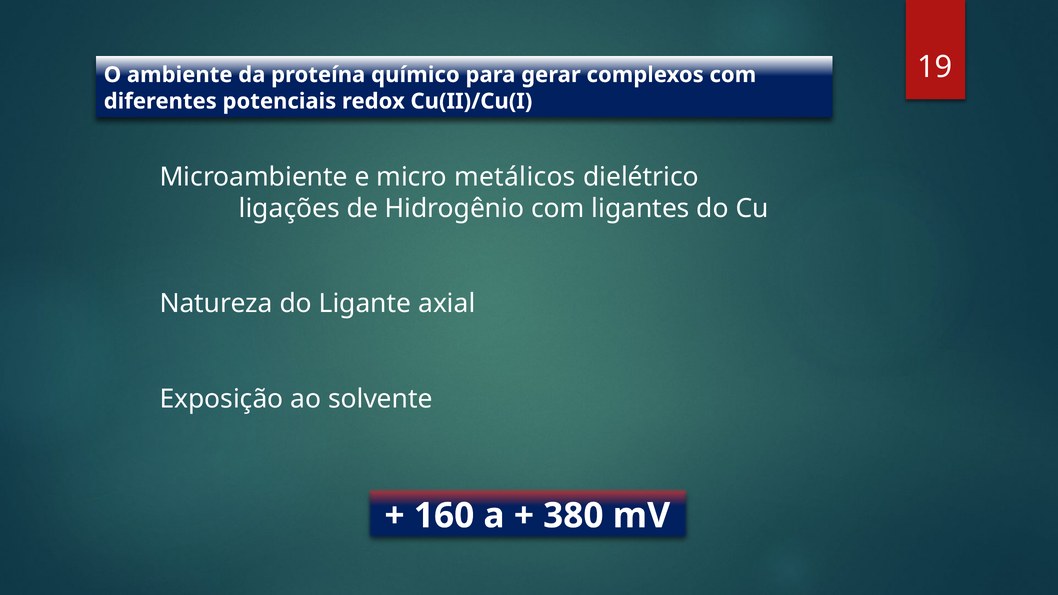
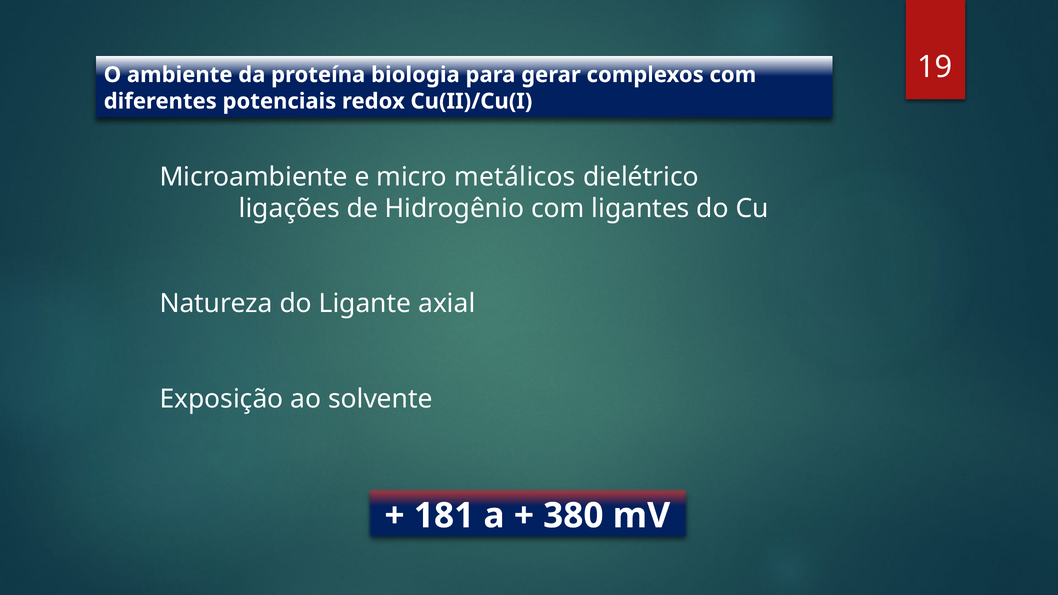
químico: químico -> biologia (415, 75)
160: 160 -> 181 (444, 516)
